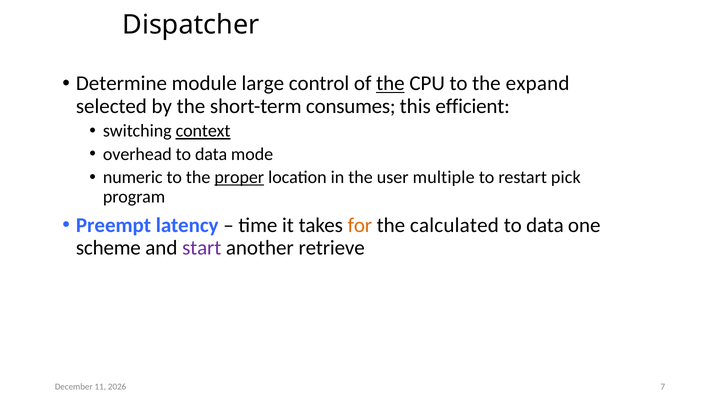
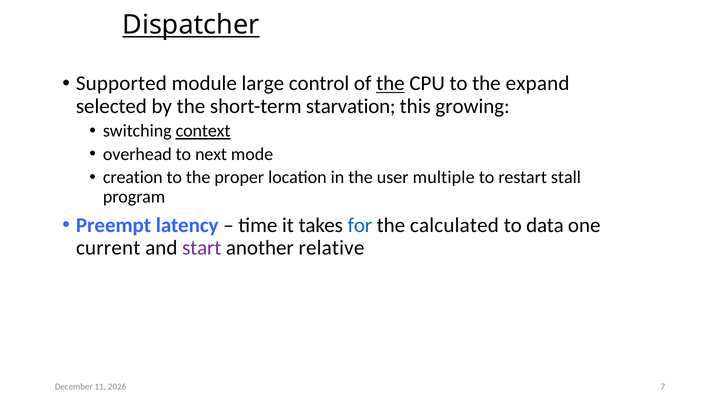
Dispatcher underline: none -> present (191, 25)
Determine: Determine -> Supported (121, 83)
consumes: consumes -> starvation (351, 106)
efficient: efficient -> growing (473, 106)
data: data -> next (211, 154)
numeric: numeric -> creation (133, 177)
proper underline: present -> none (239, 177)
pick: pick -> stall (566, 177)
for colour: orange -> blue (360, 225)
scheme: scheme -> current (108, 248)
retrieve: retrieve -> relative (331, 248)
